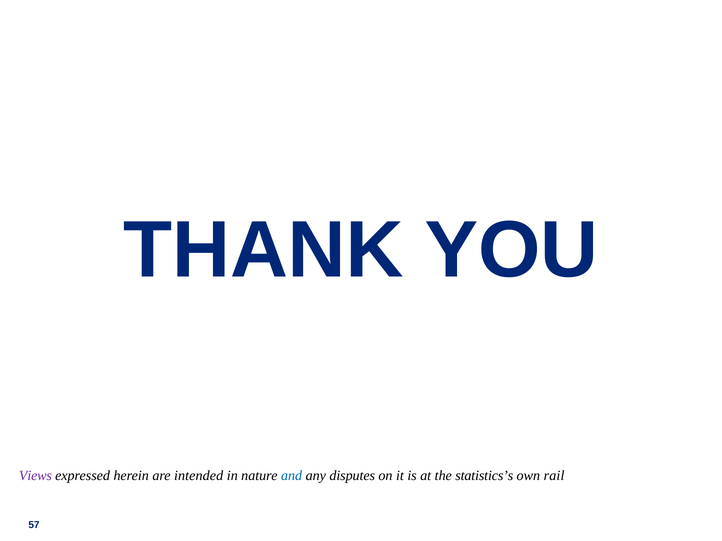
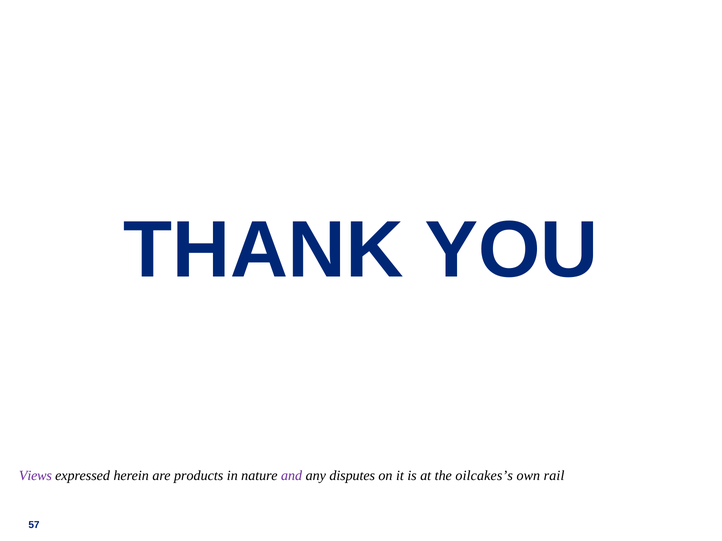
intended: intended -> products (199, 476)
and colour: blue -> purple (292, 476)
statistics’s: statistics’s -> oilcakes’s (484, 476)
